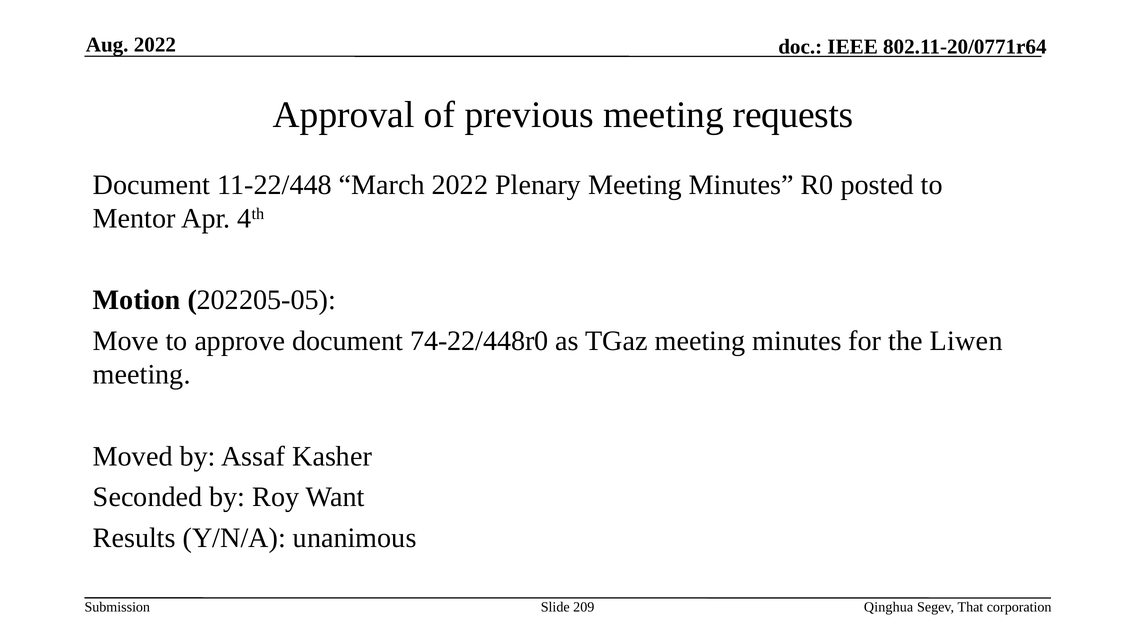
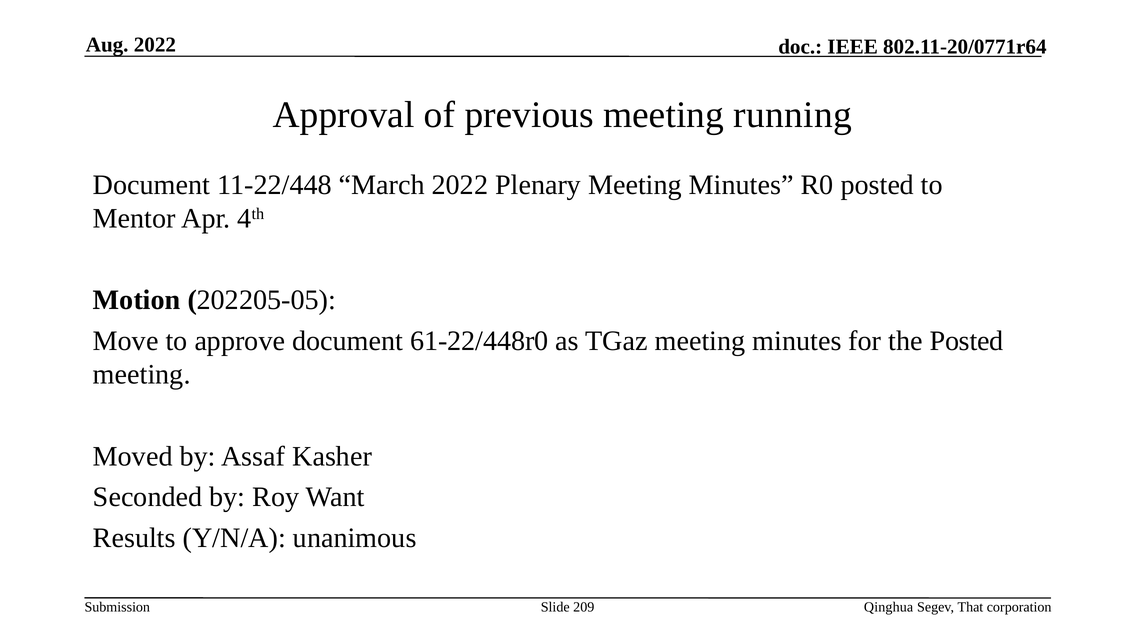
requests: requests -> running (793, 115)
74-22/448r0: 74-22/448r0 -> 61-22/448r0 (479, 341)
the Liwen: Liwen -> Posted (967, 341)
